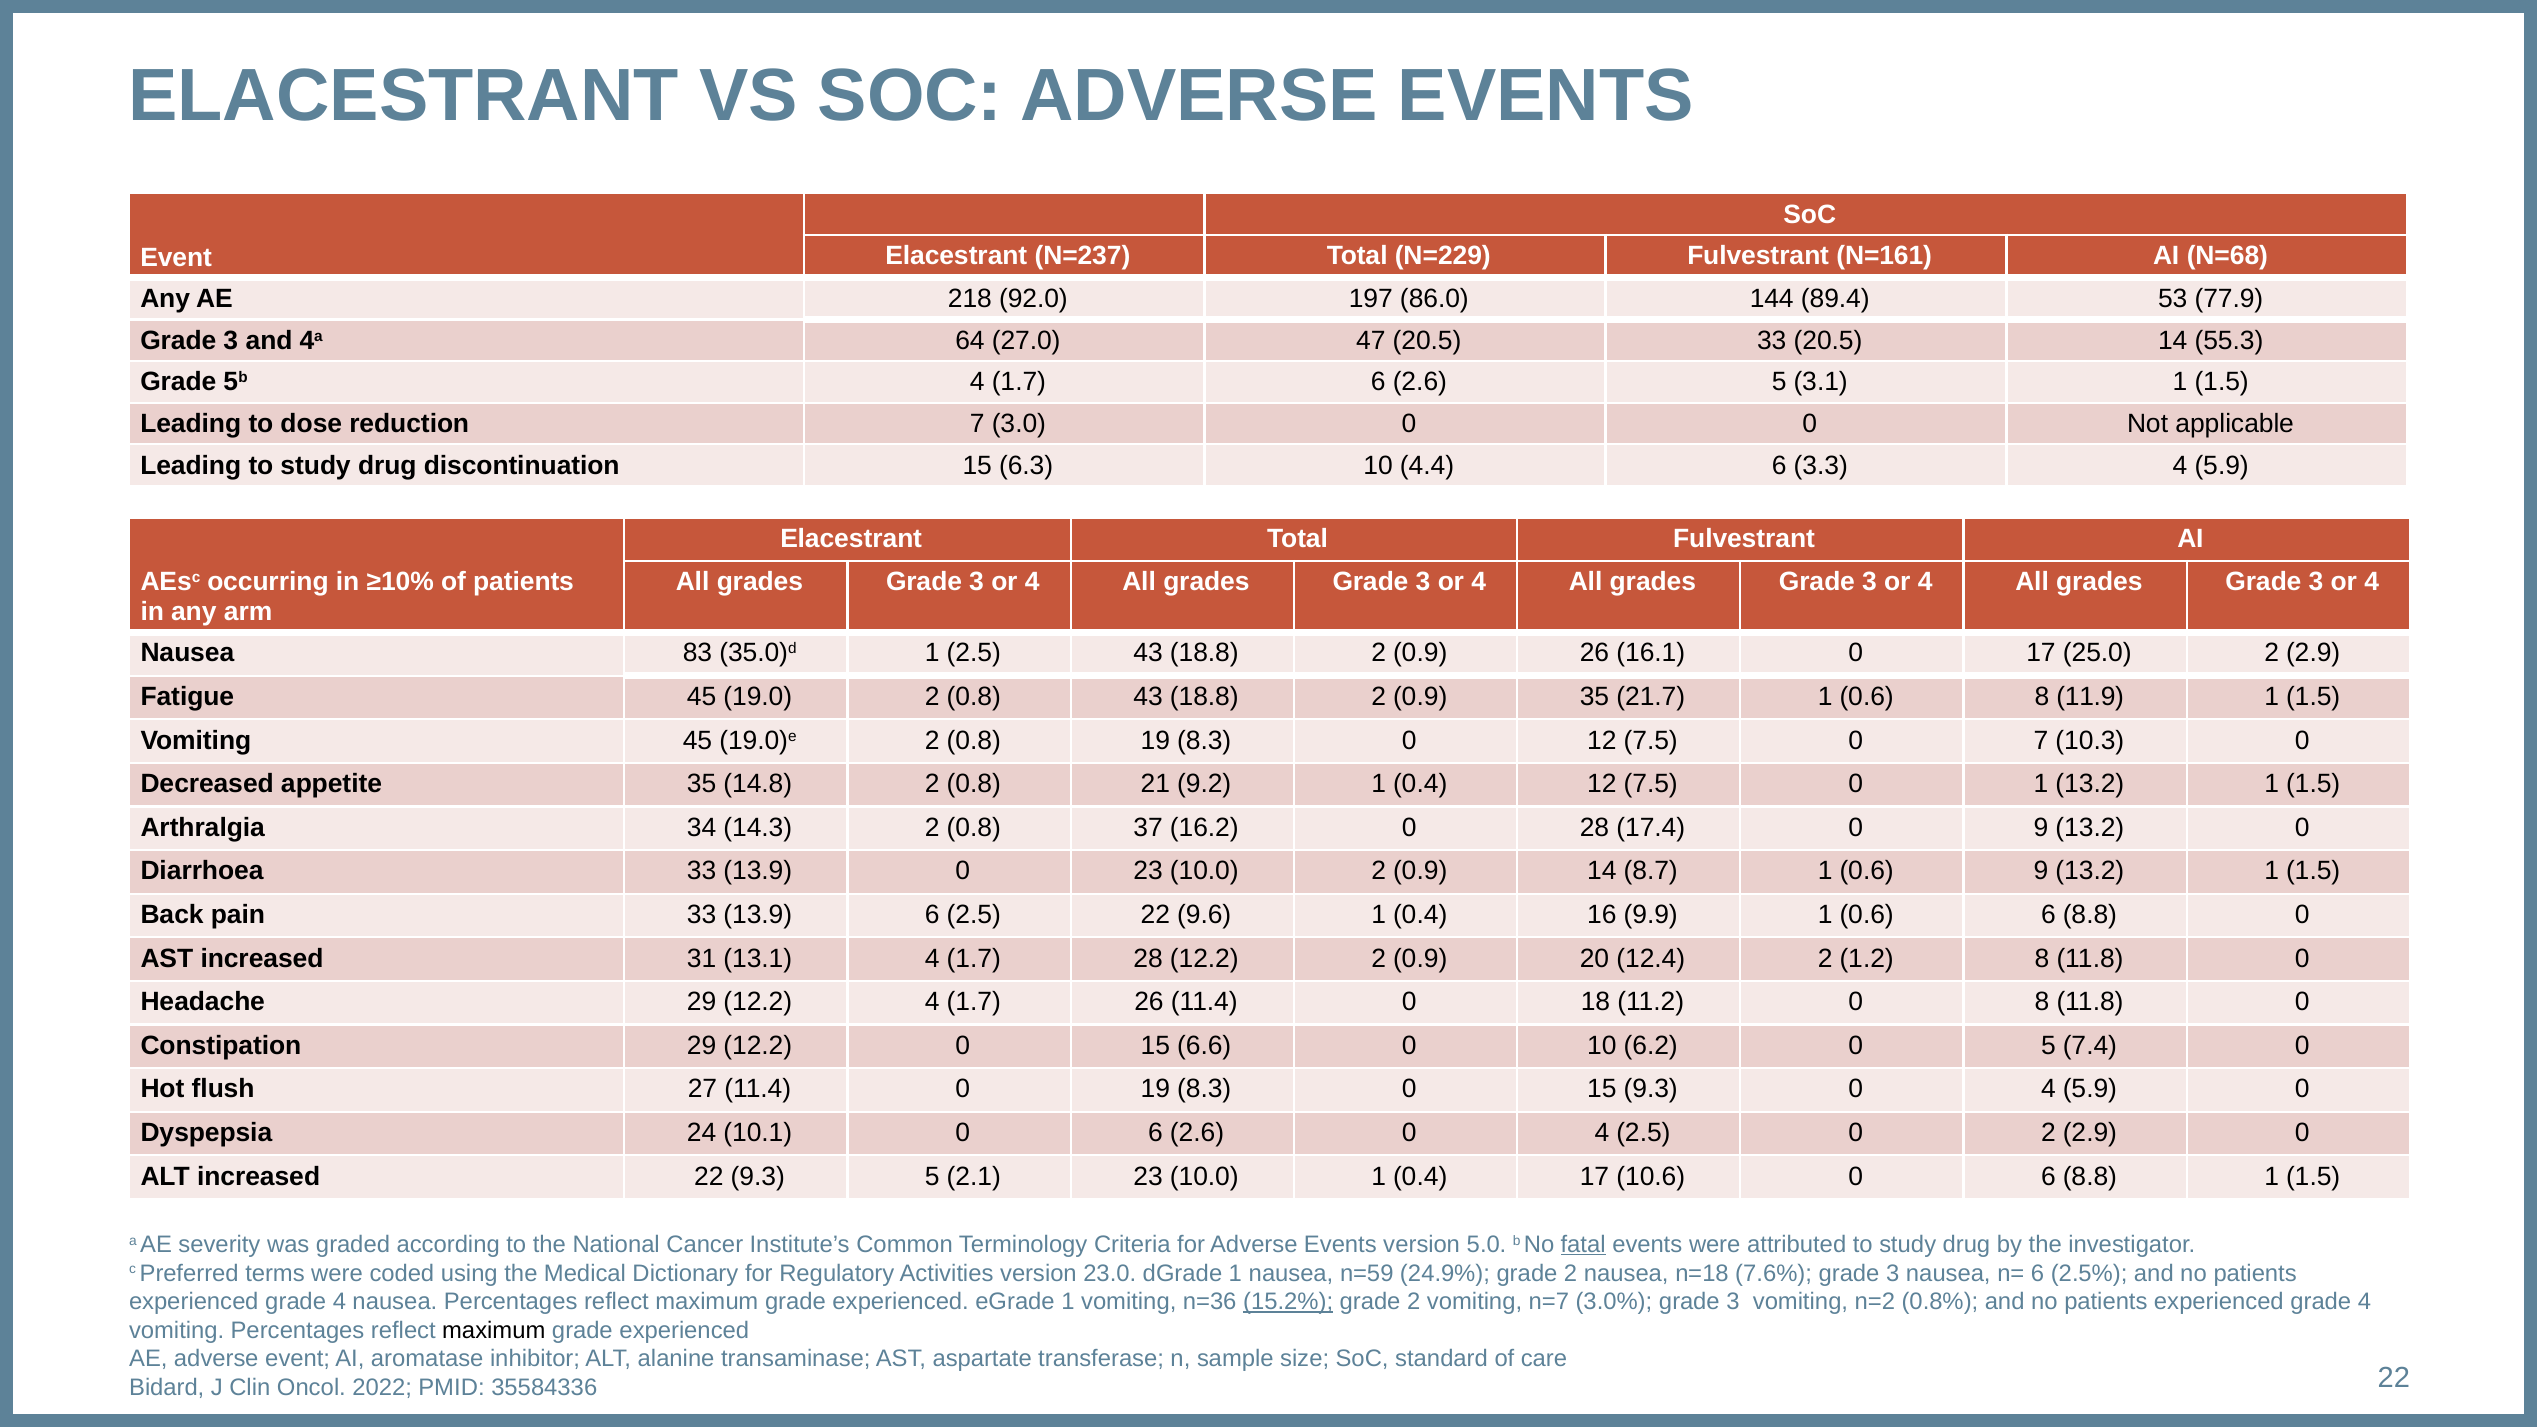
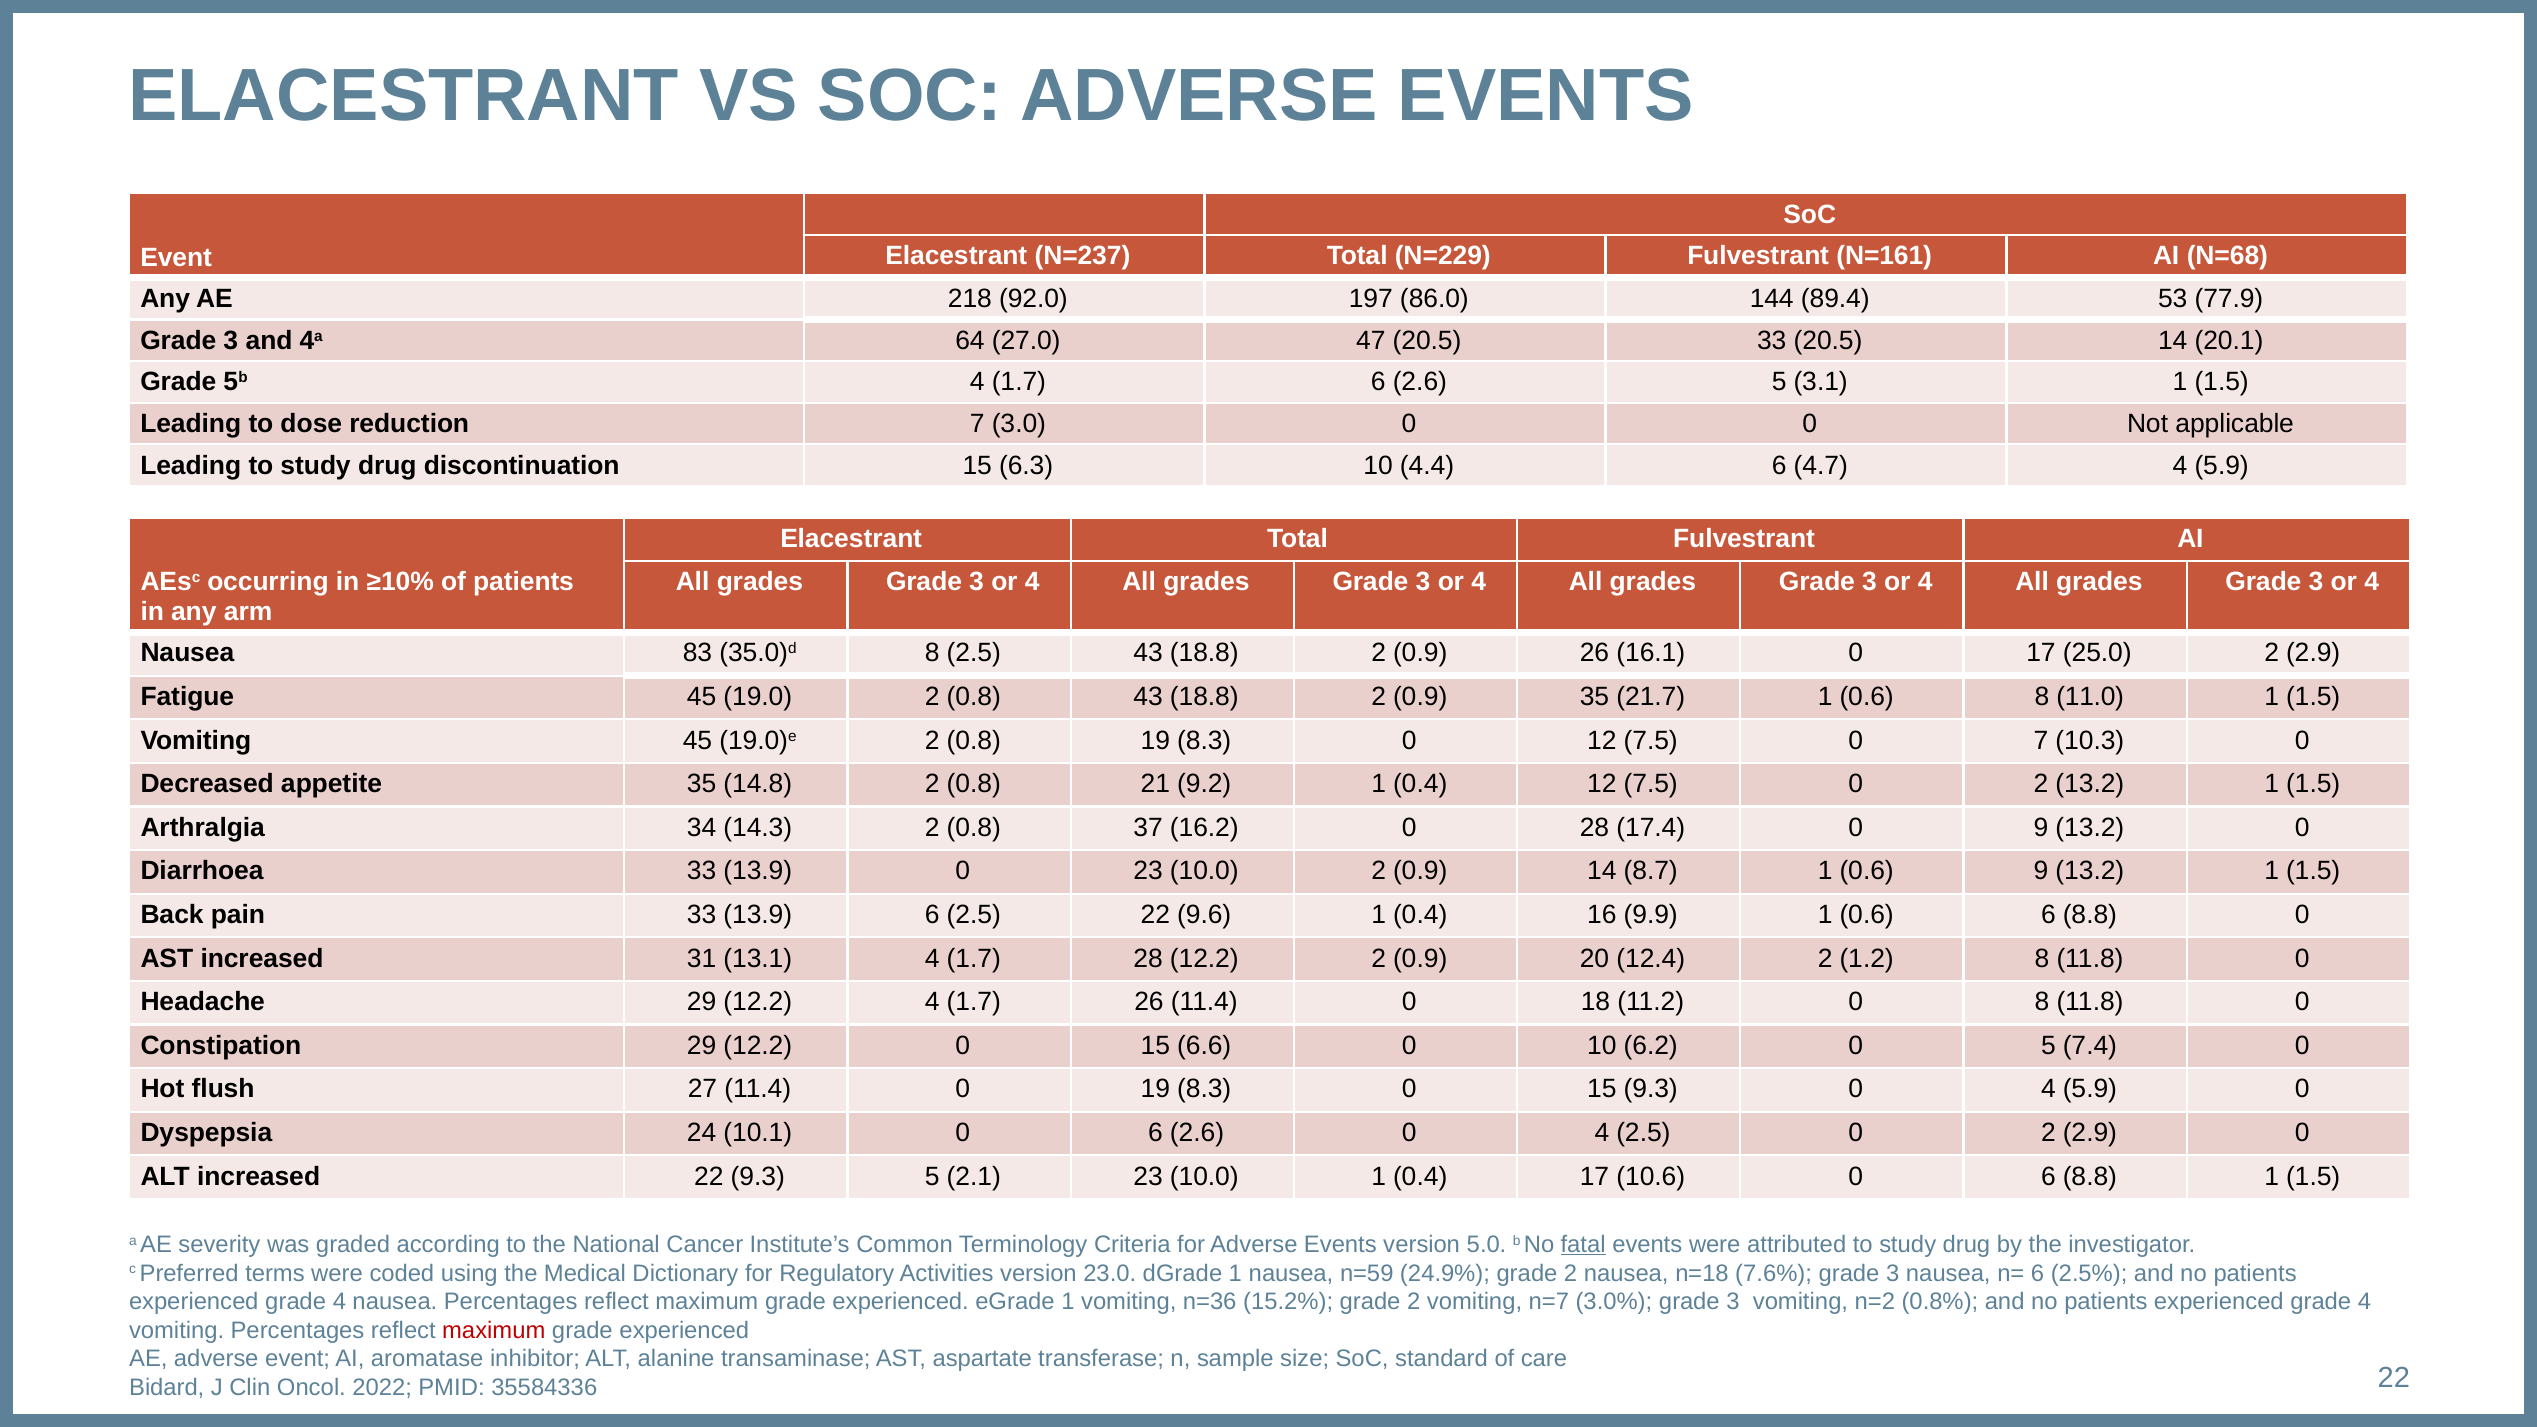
55.3: 55.3 -> 20.1 (2229, 341)
3.3: 3.3 -> 4.7 (1821, 465)
35.0)d 1: 1 -> 8 (932, 653)
11.9: 11.9 -> 11.0 (2090, 697)
7.5 0 1: 1 -> 2 (2041, 784)
15.2% underline: present -> none (1288, 1302)
maximum colour: black -> red (494, 1330)
